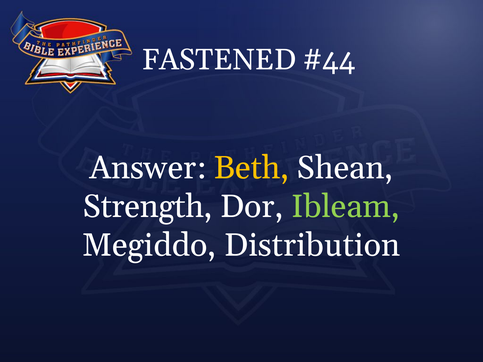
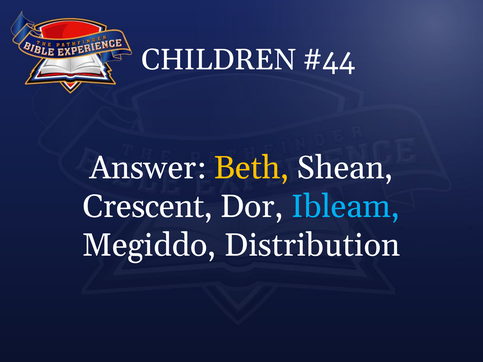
FASTENED: FASTENED -> CHILDREN (219, 60)
Strength: Strength -> Crescent (148, 207)
Ibleam colour: light green -> light blue (345, 207)
